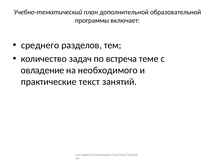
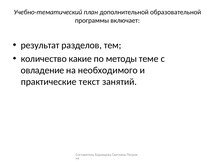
среднего: среднего -> результат (40, 45)
задач: задач -> какие (80, 58)
встреча: встреча -> методы (121, 58)
